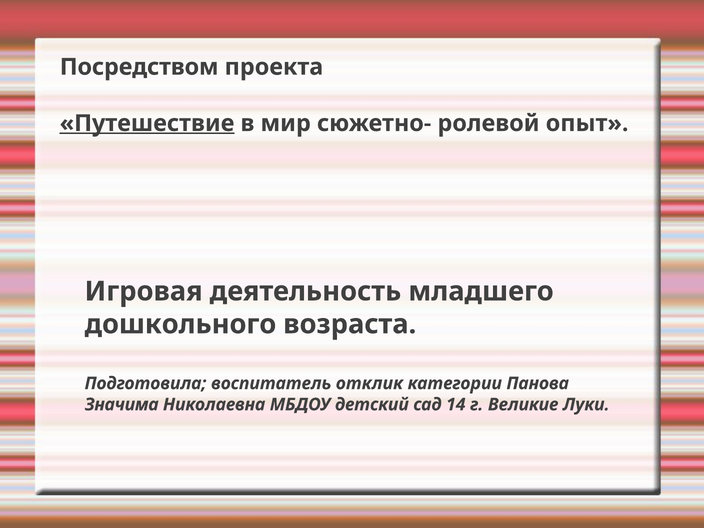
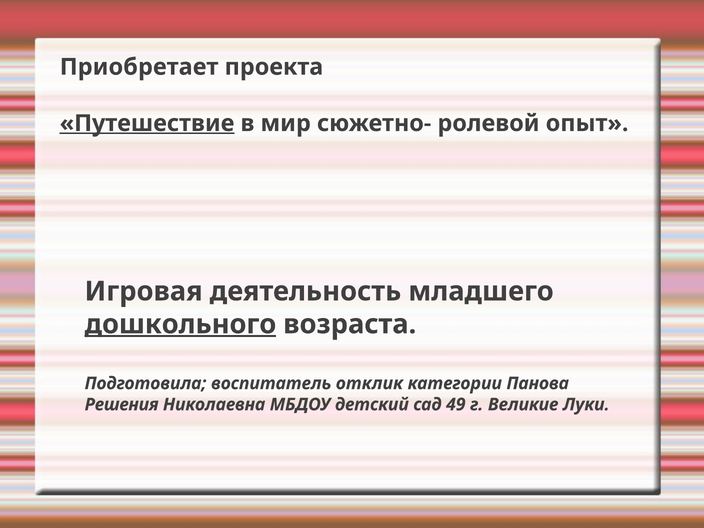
Посредством: Посредством -> Приобретает (139, 67)
дошкольного underline: none -> present (180, 324)
Значима: Значима -> Решения (122, 405)
14: 14 -> 49 (456, 405)
